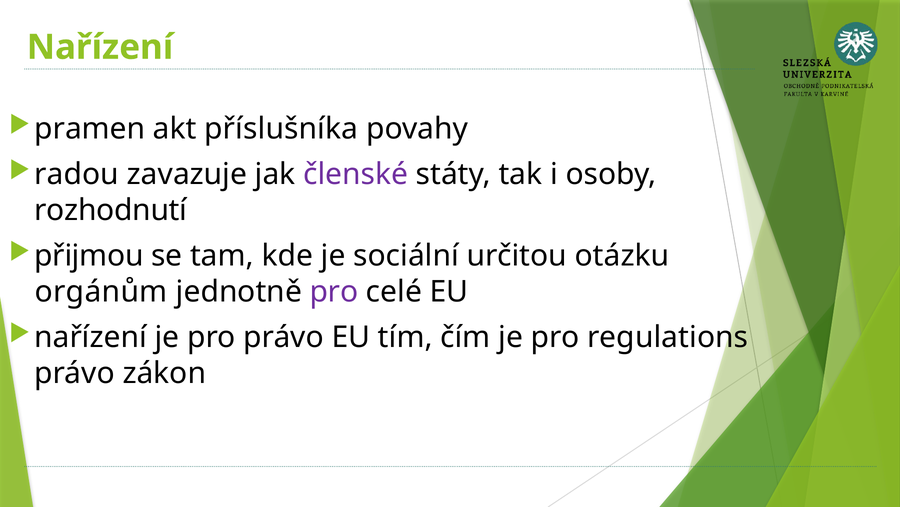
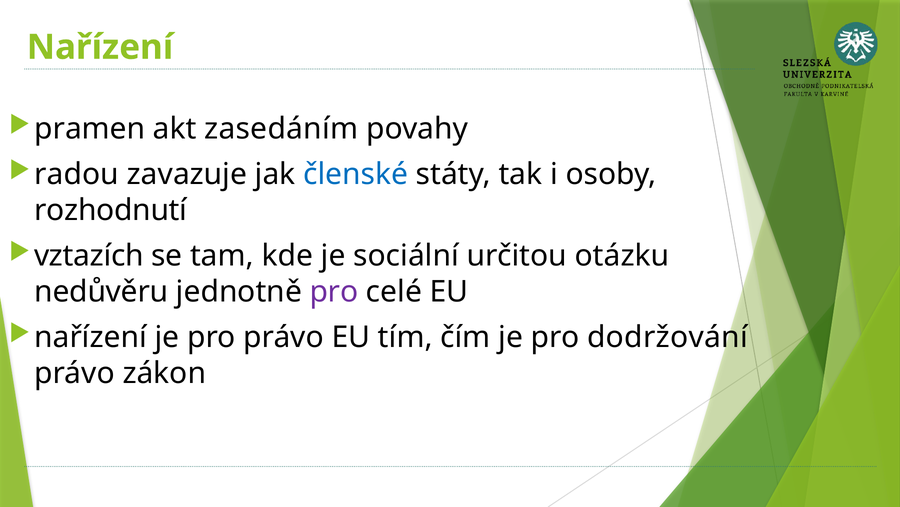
příslušníka: příslušníka -> zasedáním (281, 129)
členské colour: purple -> blue (356, 174)
přijmou: přijmou -> vztazích (89, 256)
orgánům: orgánům -> nedůvěru (101, 292)
regulations: regulations -> dodržování (668, 337)
